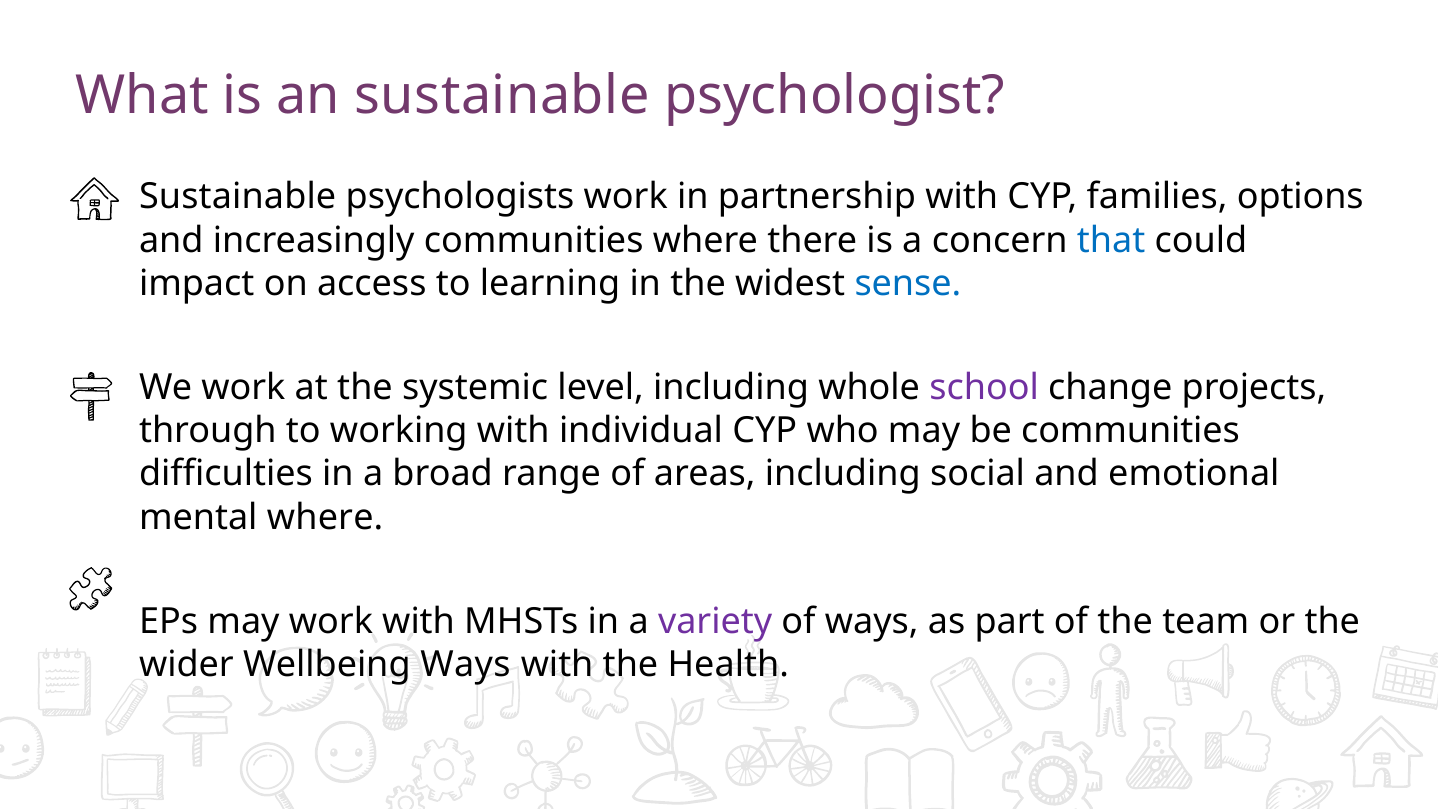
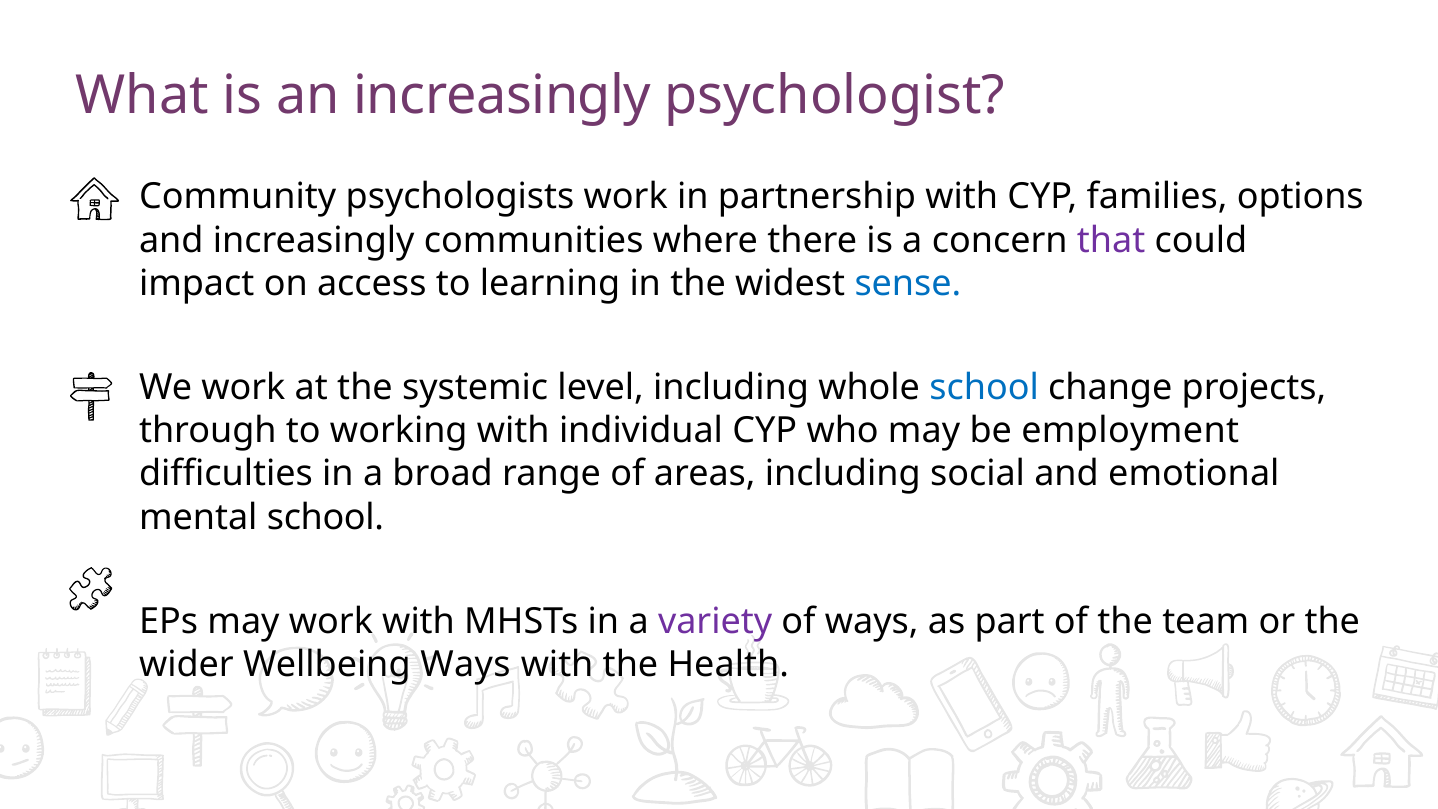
an sustainable: sustainable -> increasingly (502, 96)
Sustainable: Sustainable -> Community (238, 197)
that colour: blue -> purple (1111, 240)
school colour: purple -> blue (984, 388)
be communities: communities -> employment (1130, 431)
mental where: where -> school (325, 517)
